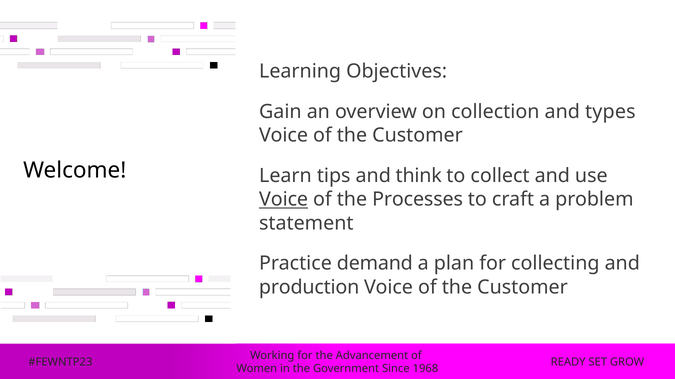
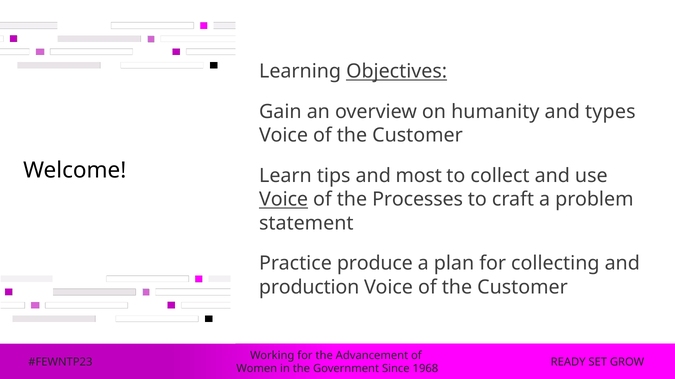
Objectives underline: none -> present (397, 72)
collection: collection -> humanity (495, 112)
think: think -> most (419, 176)
demand: demand -> produce (375, 264)
